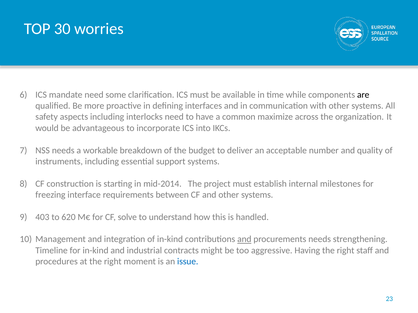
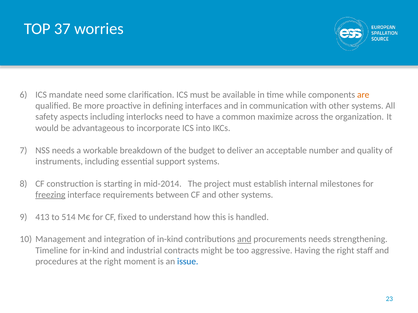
30: 30 -> 37 (62, 29)
are colour: black -> orange (363, 95)
freezing underline: none -> present (50, 195)
403: 403 -> 413 (42, 217)
620: 620 -> 514 (69, 217)
solve: solve -> fixed (127, 217)
